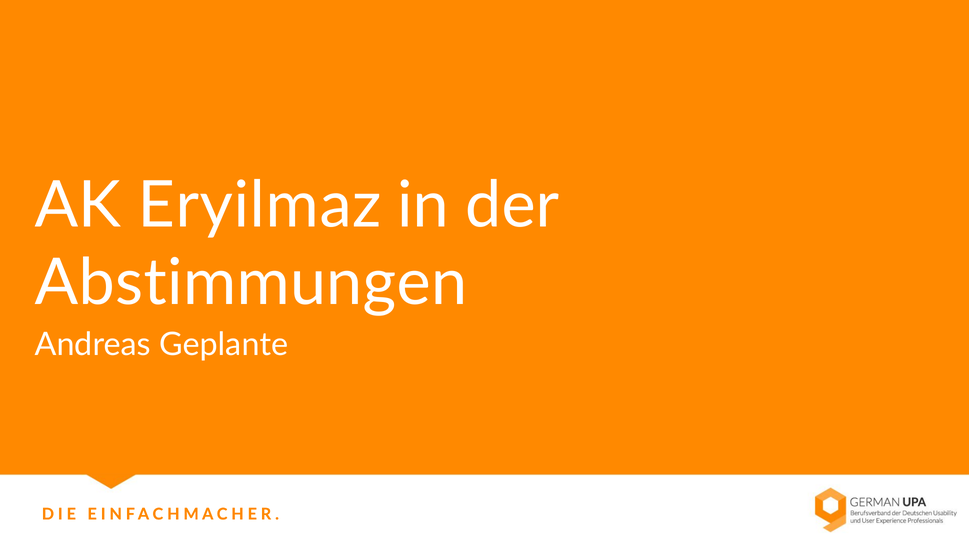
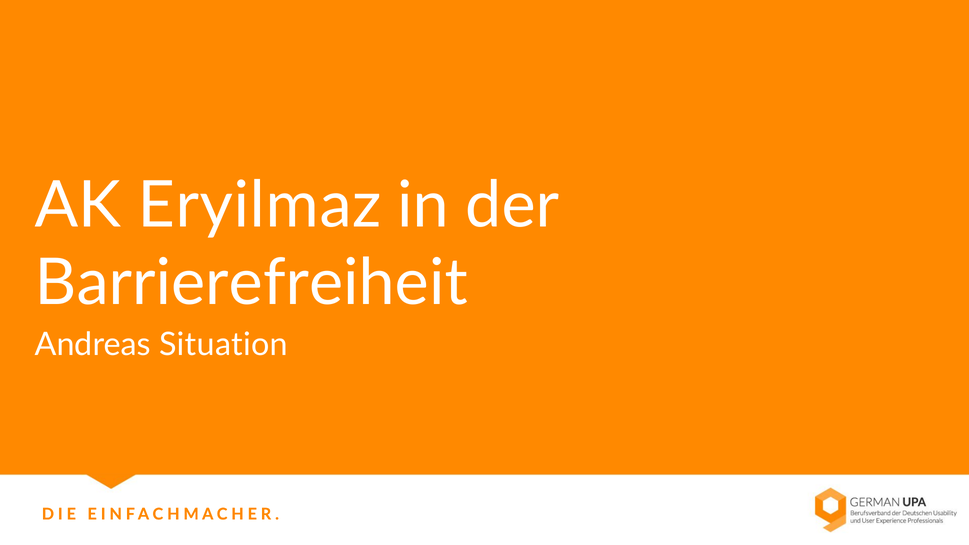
Abstimmungen: Abstimmungen -> Barrierefreiheit (251, 283)
Geplante: Geplante -> Situation (223, 345)
